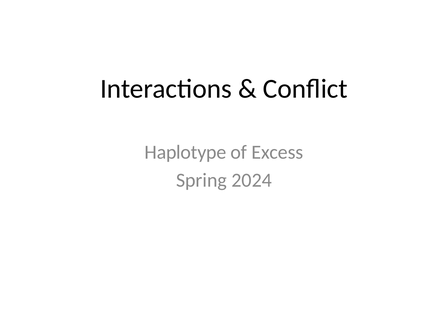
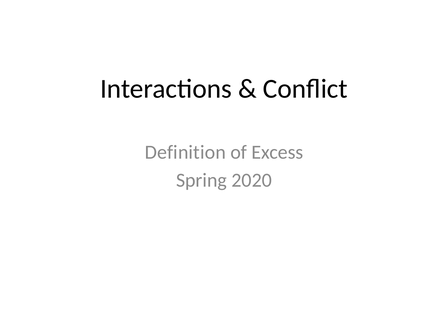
Haplotype: Haplotype -> Definition (185, 152)
2024: 2024 -> 2020 (252, 180)
